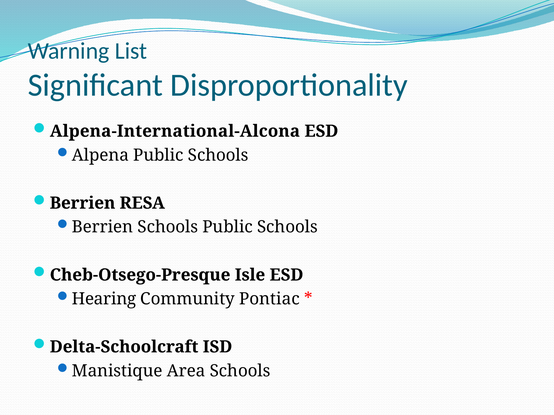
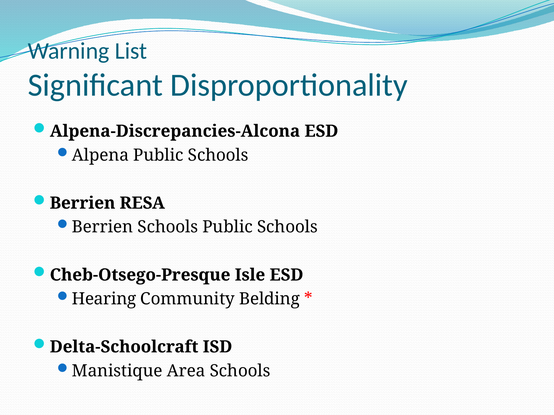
Alpena-International-Alcona: Alpena-International-Alcona -> Alpena-Discrepancies-Alcona (175, 131)
Pontiac: Pontiac -> Belding (270, 299)
